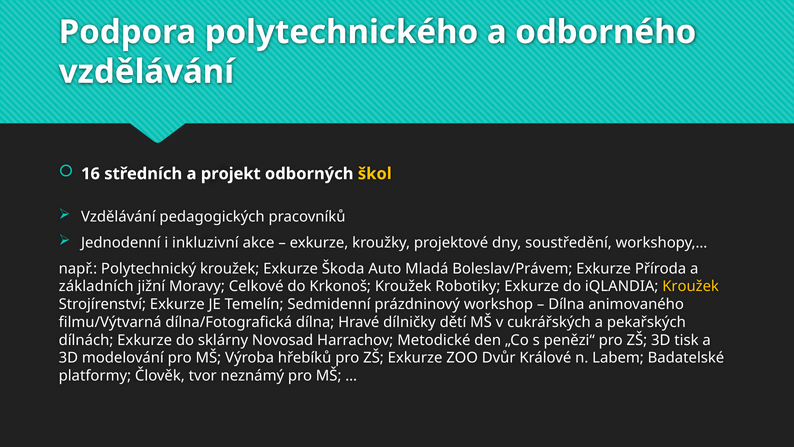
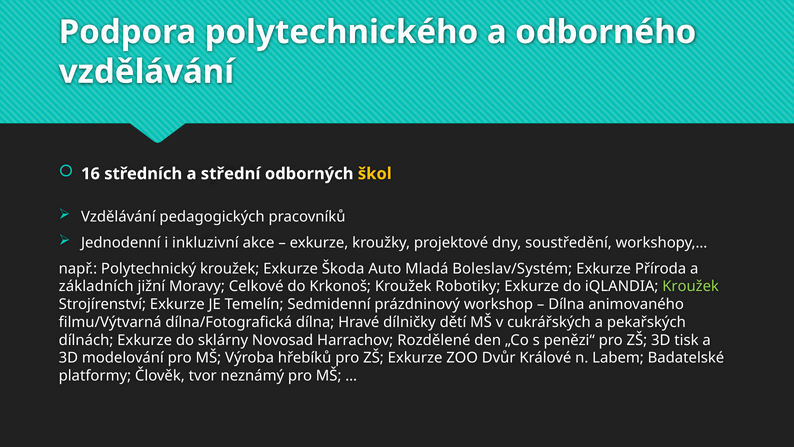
projekt: projekt -> střední (231, 174)
Boleslav/Právem: Boleslav/Právem -> Boleslav/Systém (512, 268)
Kroužek colour: yellow -> light green (691, 286)
Metodické: Metodické -> Rozdělené (434, 340)
